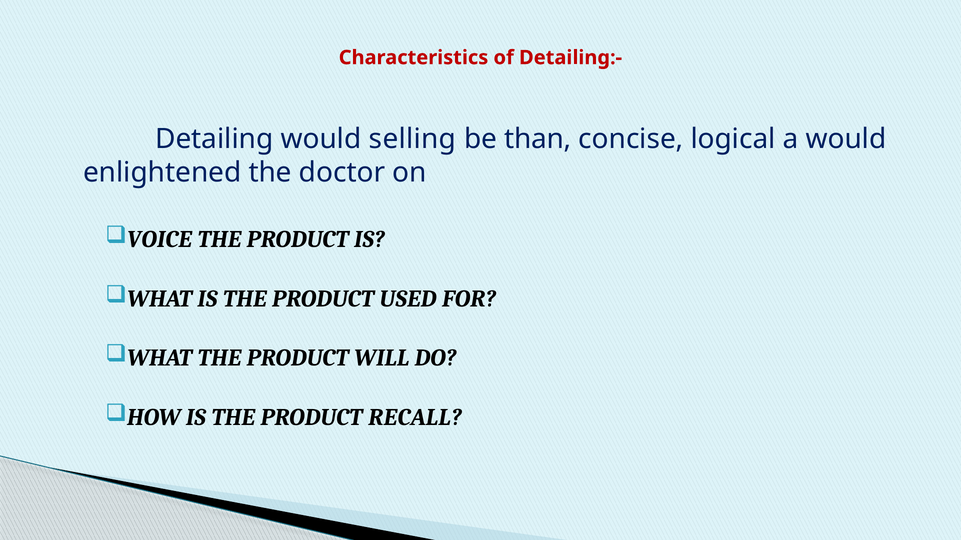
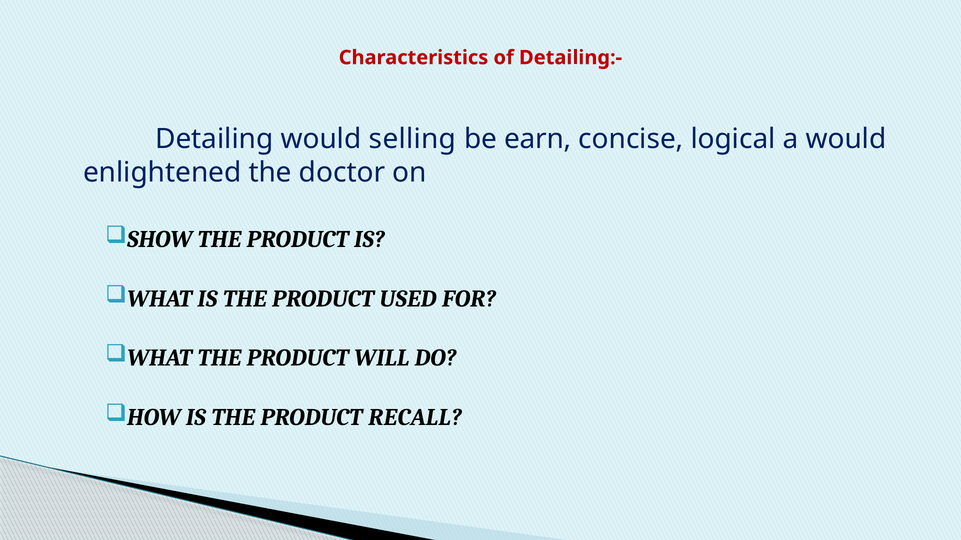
than: than -> earn (538, 139)
VOICE: VOICE -> SHOW (160, 240)
